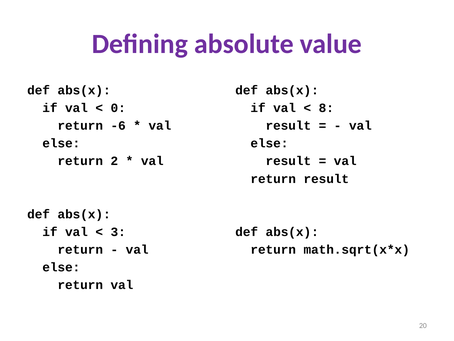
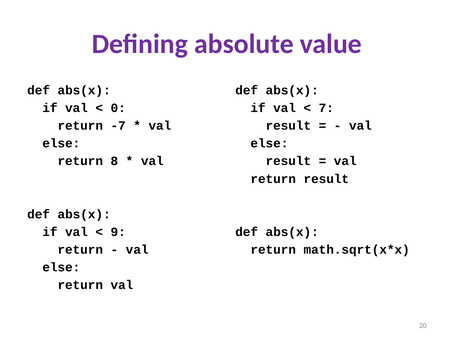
8: 8 -> 7 (326, 108)
-6: -6 -> -7 (118, 126)
2: 2 -> 8 (114, 161)
3: 3 -> 9 (118, 232)
